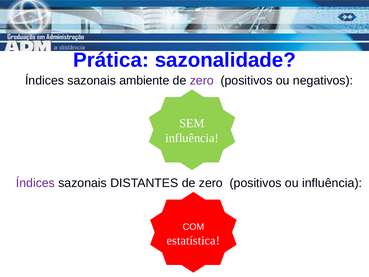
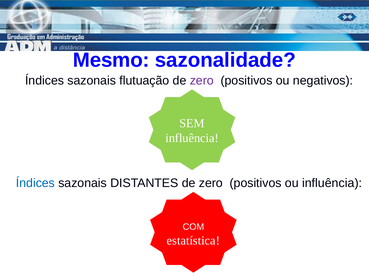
Prática: Prática -> Mesmo (111, 60)
ambiente: ambiente -> flutuação (144, 81)
Índices colour: purple -> blue (35, 183)
